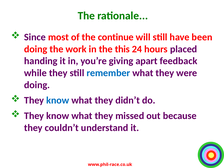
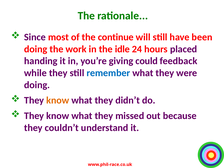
this: this -> idle (122, 49)
apart: apart -> could (147, 61)
know colour: blue -> orange (58, 100)
